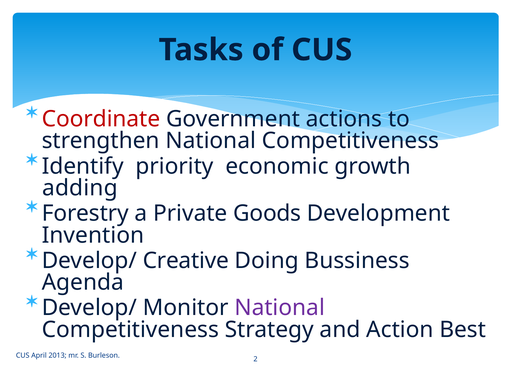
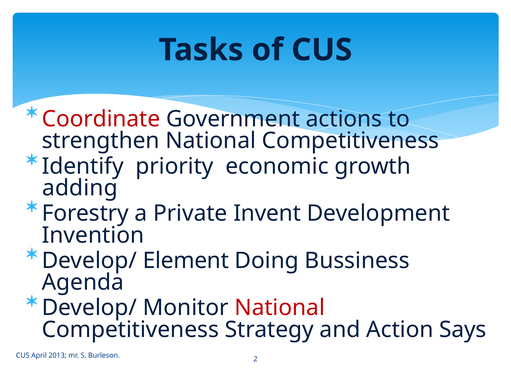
Goods: Goods -> Invent (267, 214)
Creative: Creative -> Element (186, 261)
National colour: purple -> red (280, 308)
Best: Best -> Says (463, 330)
